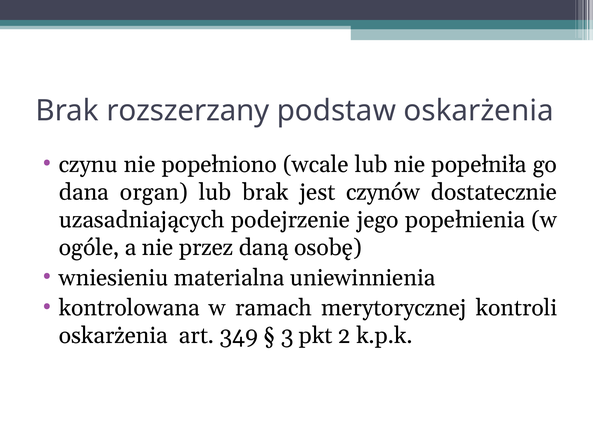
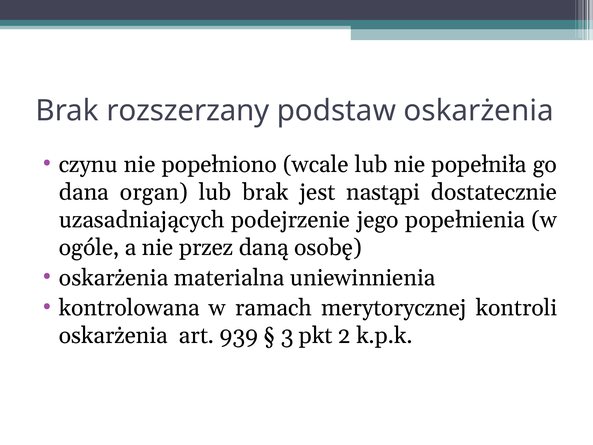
czynów: czynów -> nastąpi (383, 192)
wniesieniu: wniesieniu -> oskarżenia (114, 278)
349: 349 -> 939 (239, 335)
